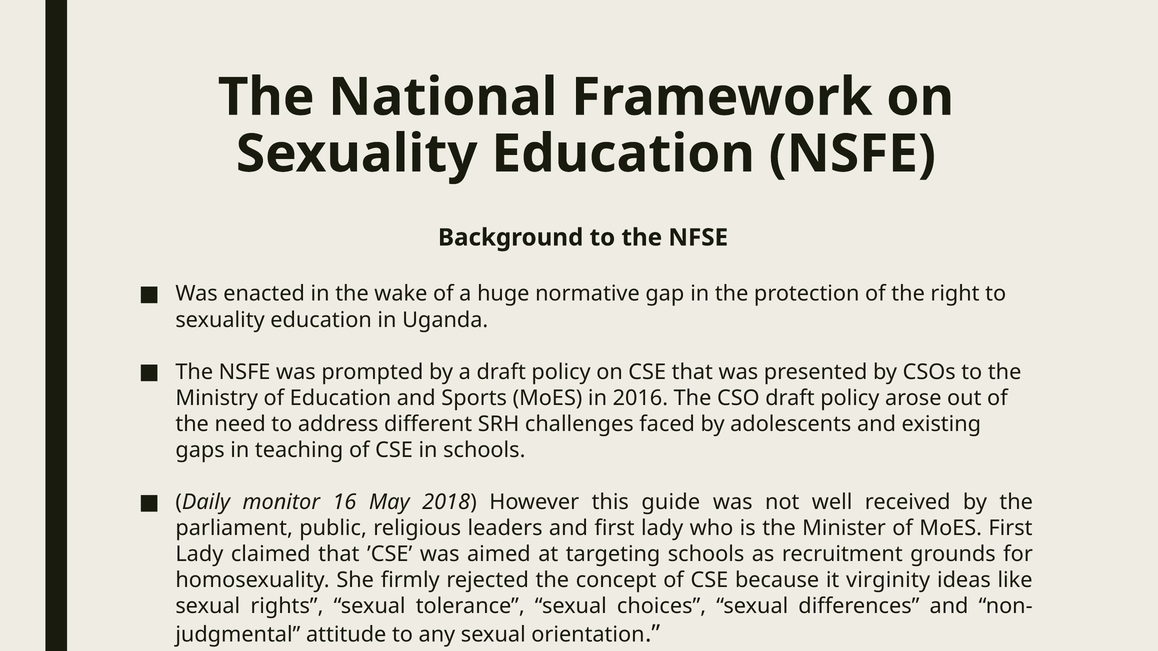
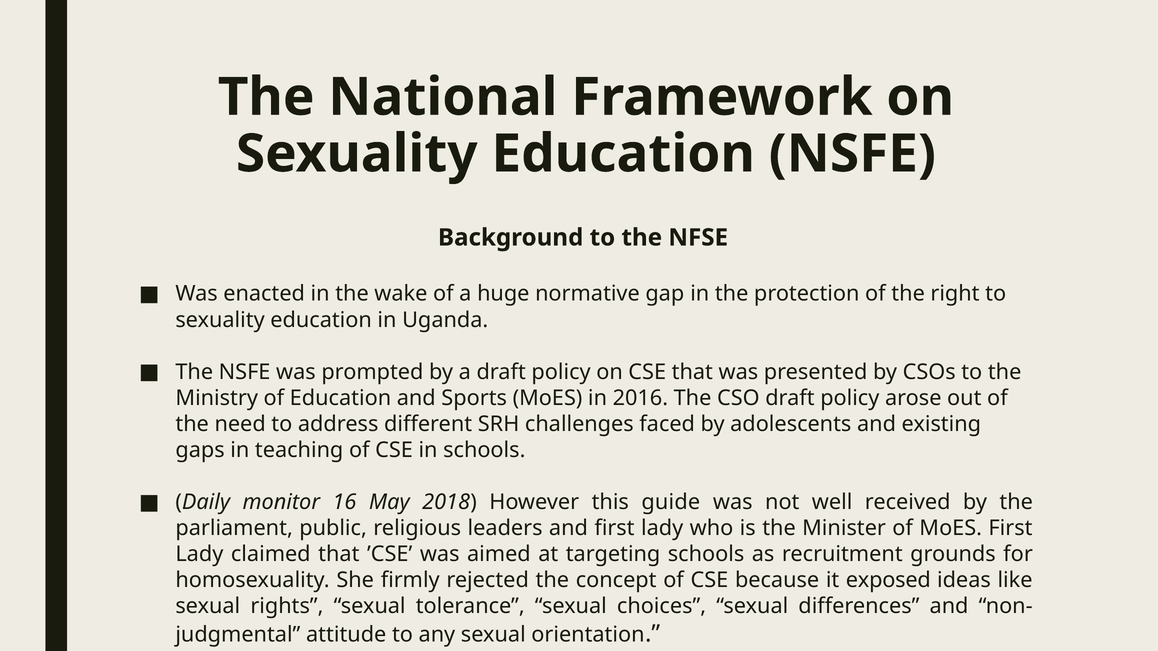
virginity: virginity -> exposed (888, 581)
